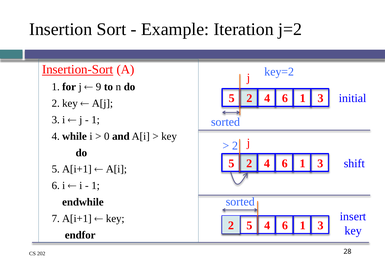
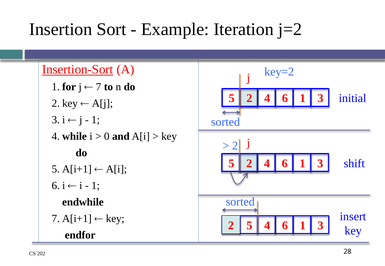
9: 9 -> 7 (99, 87)
